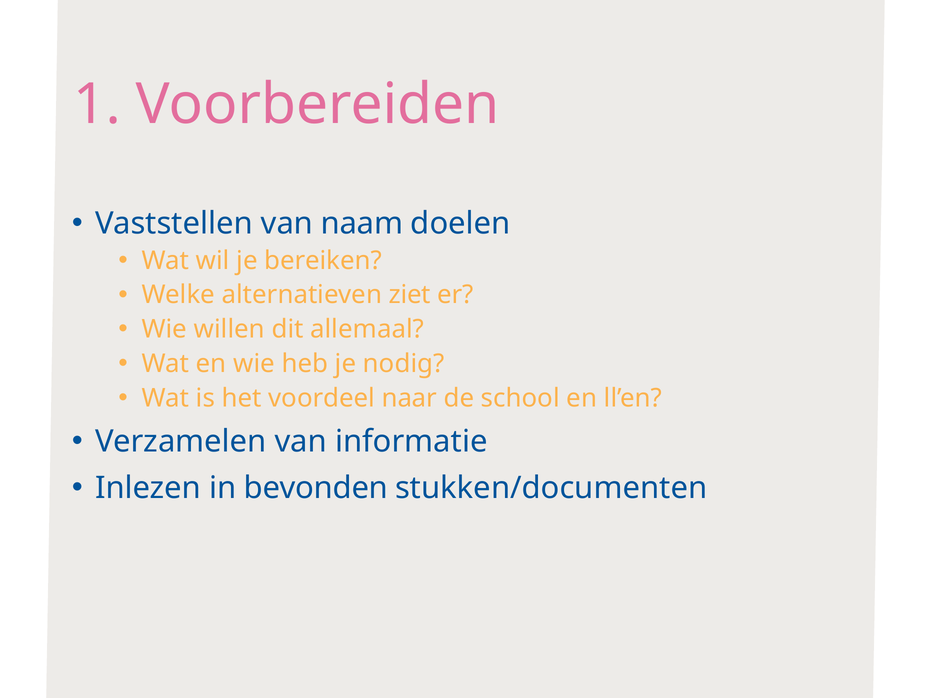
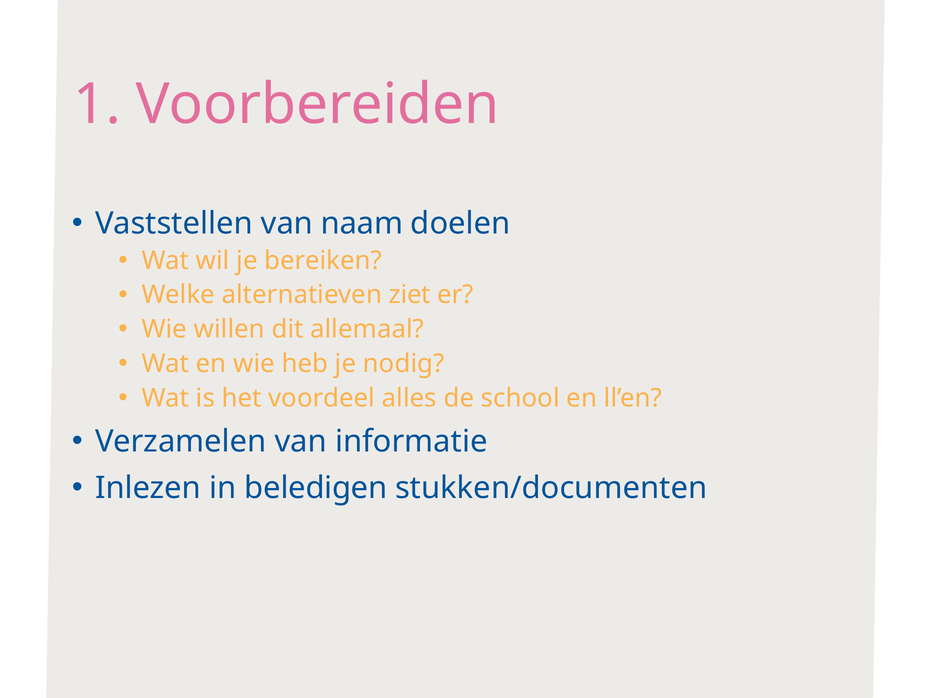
naar: naar -> alles (409, 398)
bevonden: bevonden -> beledigen (316, 488)
